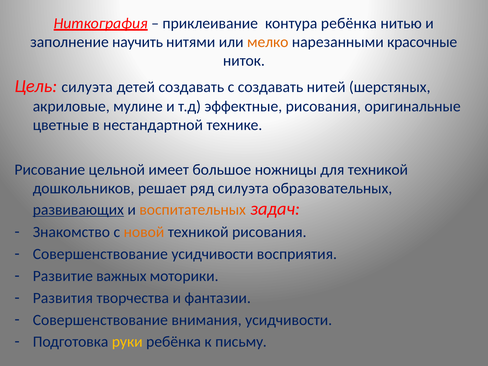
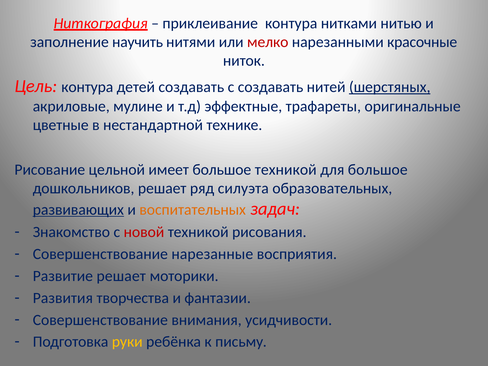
контура ребёнка: ребёнка -> нитками (349, 23)
мелко colour: orange -> red (268, 42)
Цель силуэта: силуэта -> контура (87, 87)
шерстяных underline: none -> present (390, 87)
эффектные рисования: рисования -> трафареты (323, 106)
большое ножницы: ножницы -> техникой (286, 170)
для техникой: техникой -> большое (378, 170)
новой colour: orange -> red (144, 232)
Совершенствование усидчивости: усидчивости -> нарезанные (212, 254)
Развитие важных: важных -> решает (121, 276)
